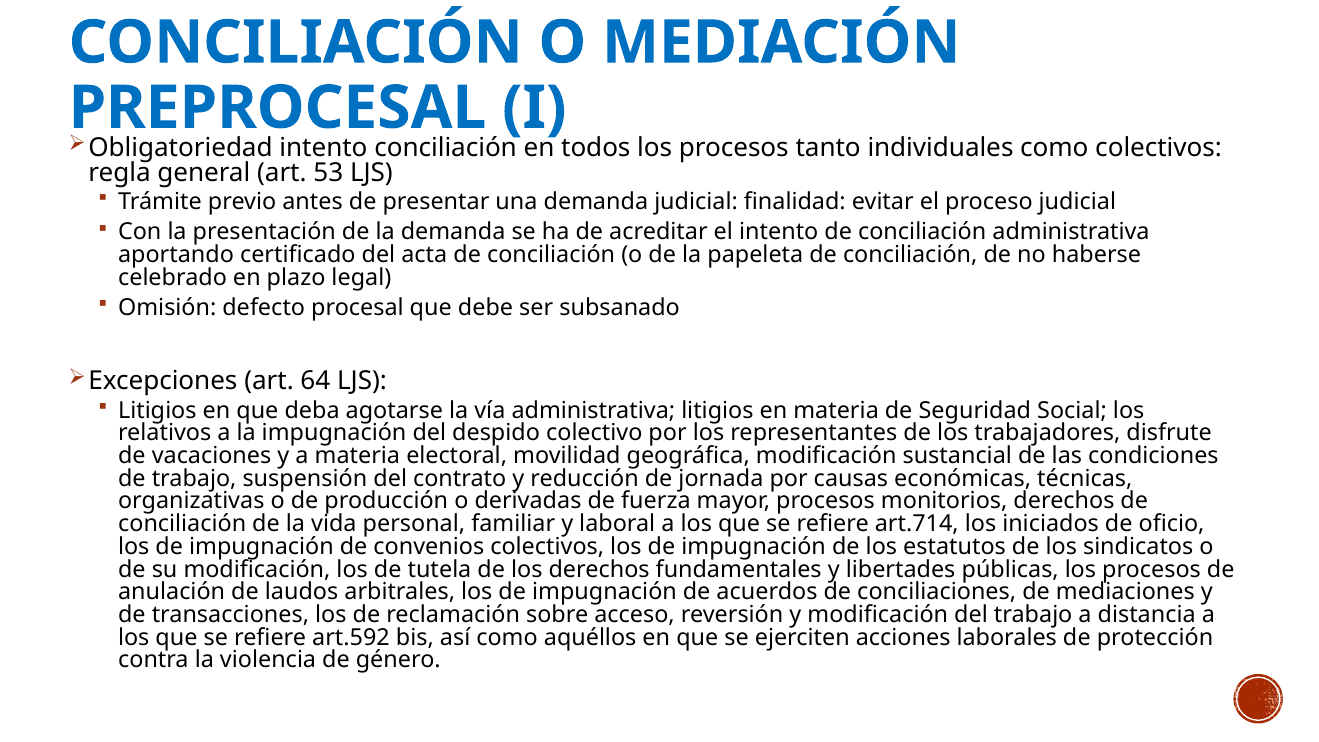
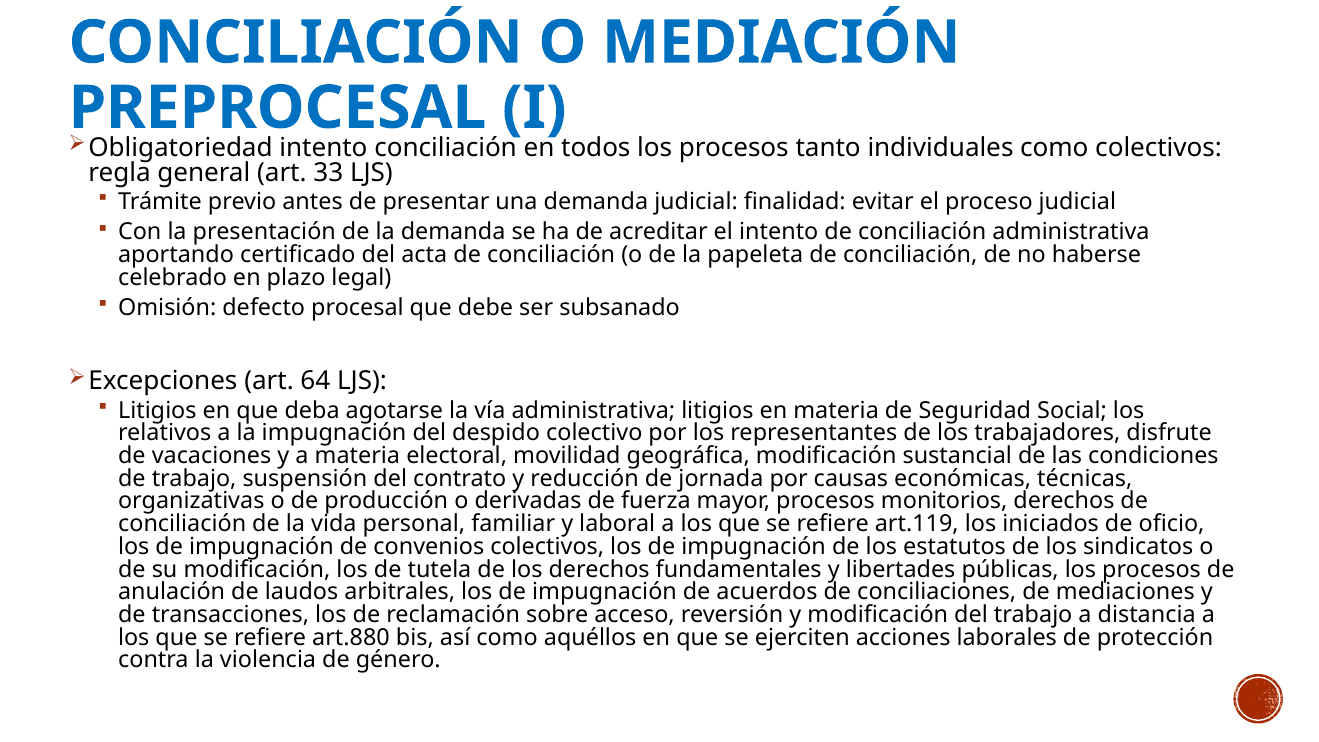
53: 53 -> 33 (328, 173)
art.714: art.714 -> art.119 (917, 524)
art.592: art.592 -> art.880 (351, 637)
